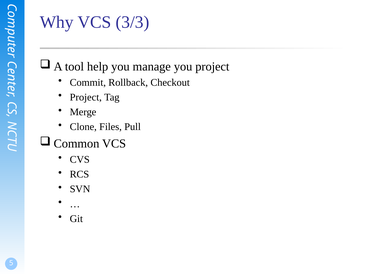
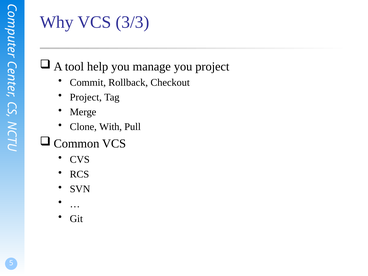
Files: Files -> With (111, 127)
